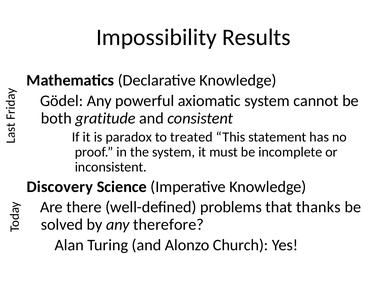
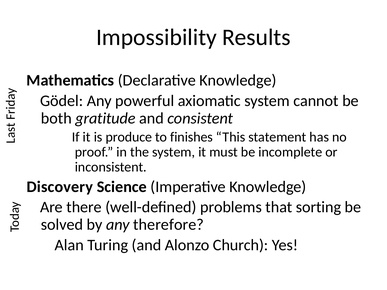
paradox: paradox -> produce (129, 137)
treated: treated -> finishes (192, 137)
thanks: thanks -> sorting (319, 207)
